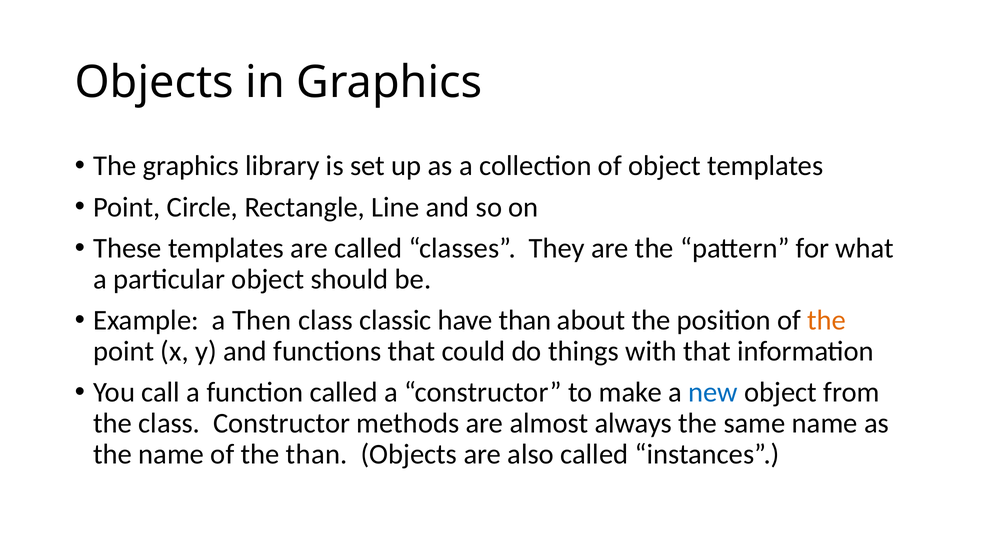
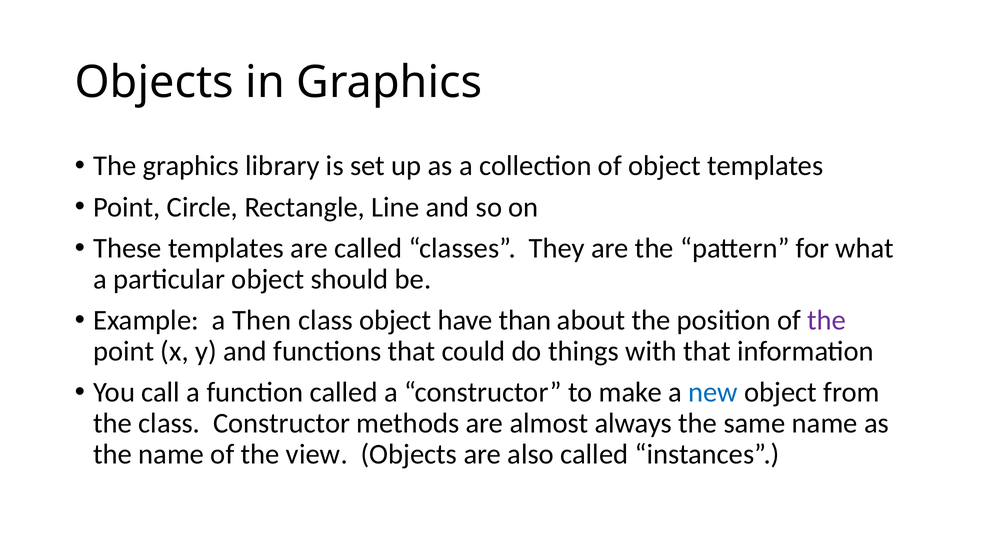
class classic: classic -> object (395, 320)
the colour: orange -> purple (827, 320)
the than: than -> view (317, 454)
